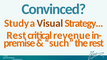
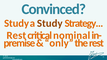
a Visual: Visual -> Study (50, 23)
revenue: revenue -> nominal (72, 35)
such: such -> only (59, 43)
